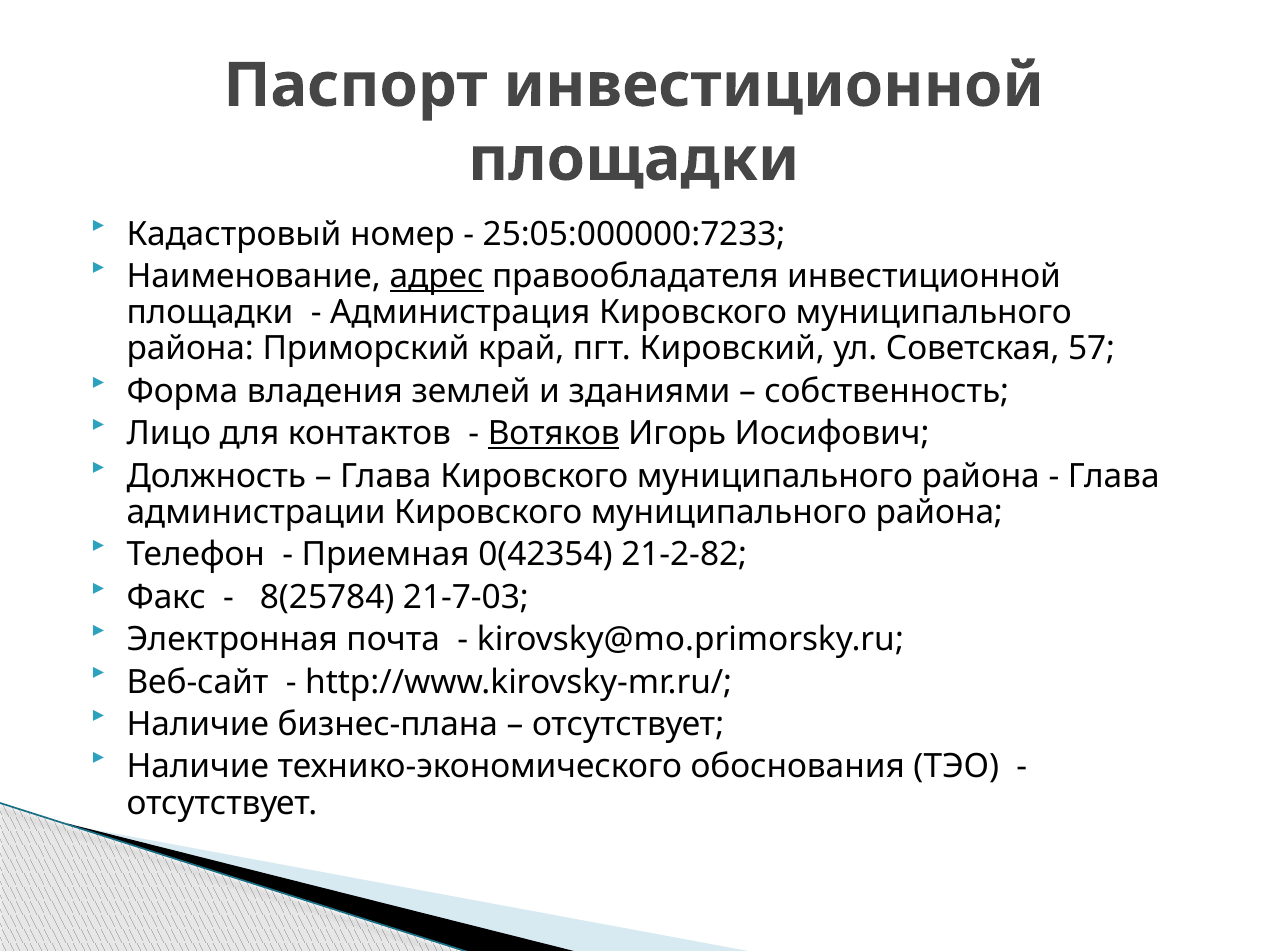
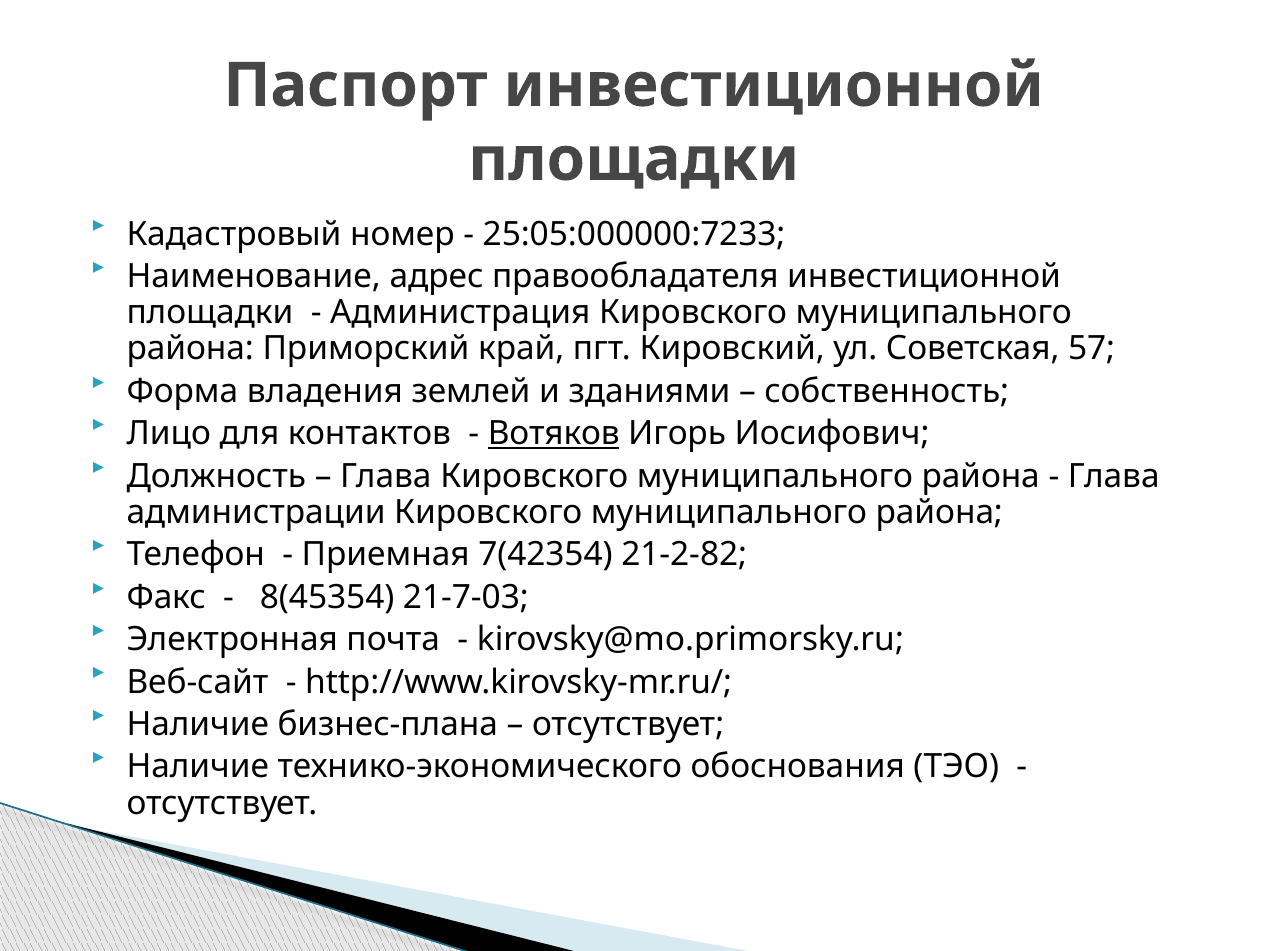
адрес underline: present -> none (437, 277)
0(42354: 0(42354 -> 7(42354 (545, 555)
8(25784: 8(25784 -> 8(45354 (327, 597)
